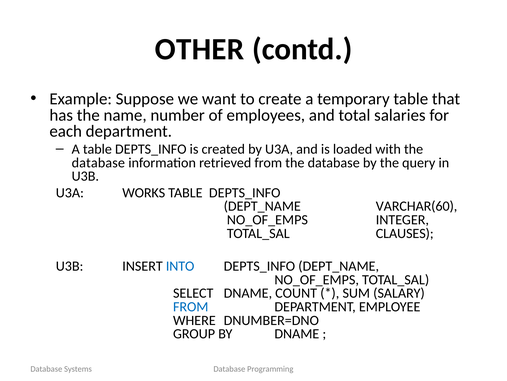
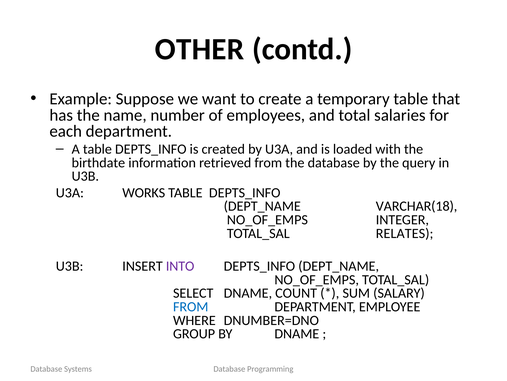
database: database -> birthdate (98, 162)
VARCHAR(60: VARCHAR(60 -> VARCHAR(18 (417, 206)
CLAUSES: CLAUSES -> RELATES (405, 233)
INTO colour: blue -> purple (180, 266)
